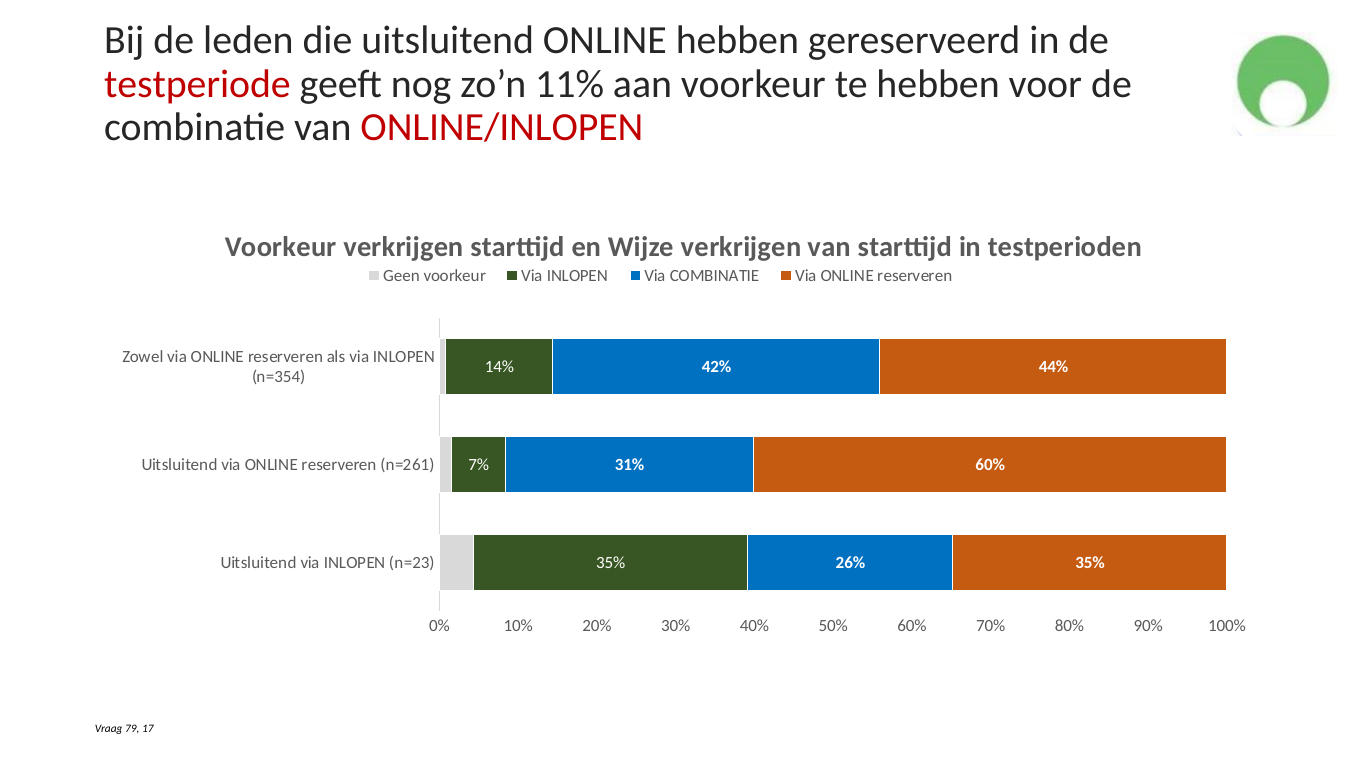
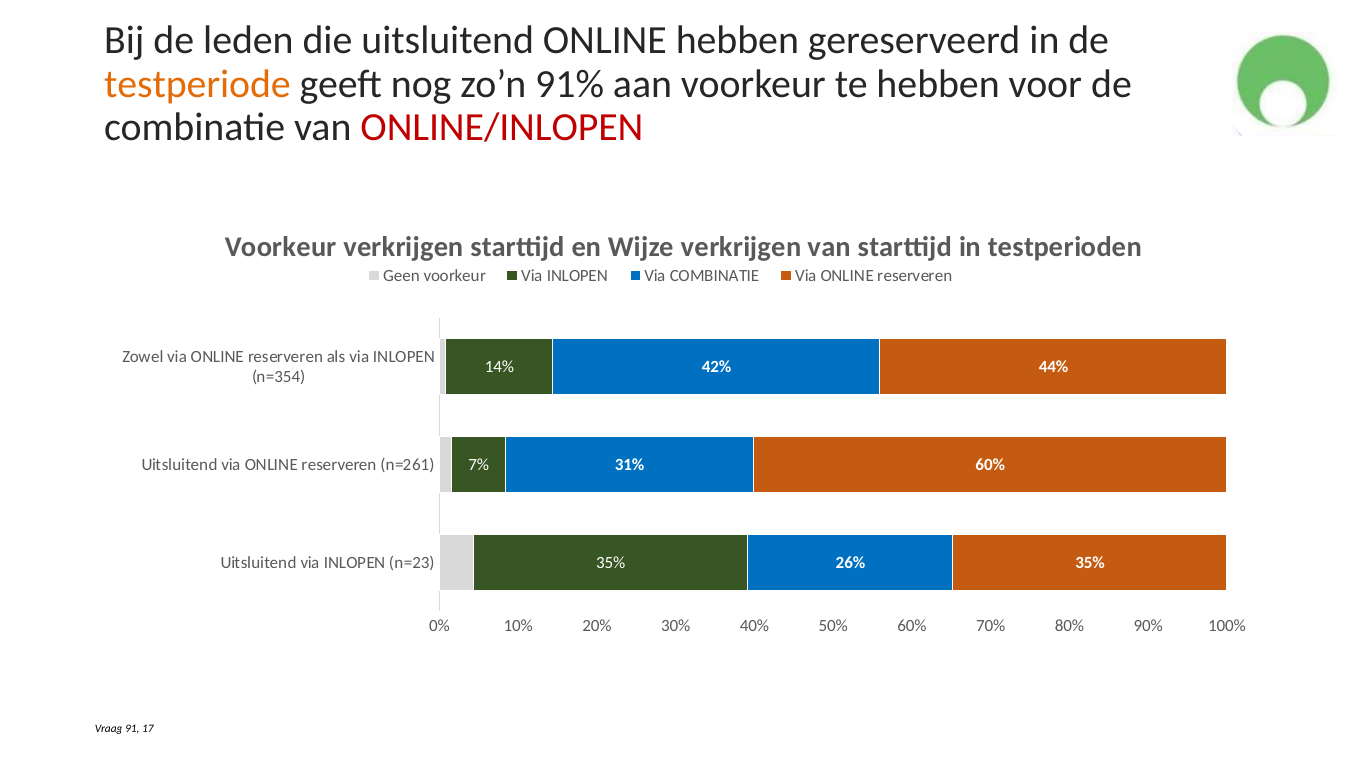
testperiode colour: red -> orange (198, 84)
11%: 11% -> 91% (570, 84)
79: 79 -> 91 (132, 729)
